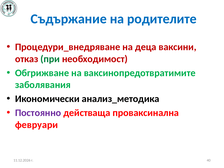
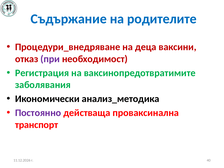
при colour: green -> purple (50, 59)
Обгрижване: Обгрижване -> Регистрация (42, 73)
февруари: февруари -> транспорт (37, 125)
